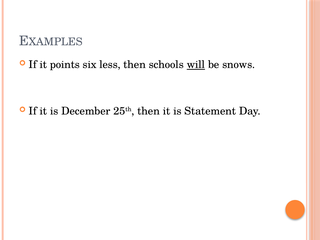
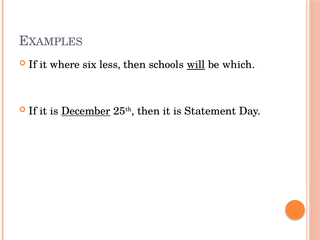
points: points -> where (65, 65)
snows: snows -> which (239, 65)
December underline: none -> present (86, 111)
